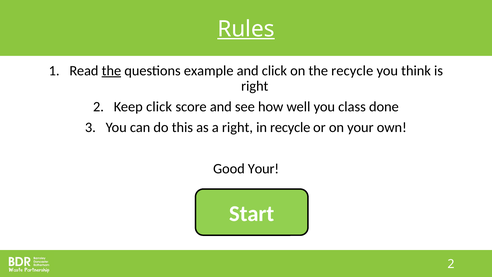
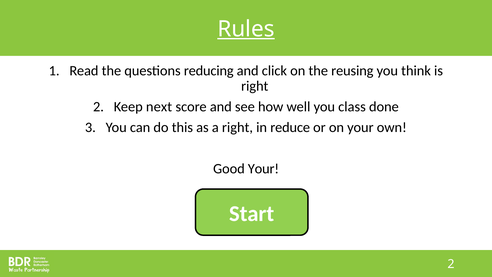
the underline: present -> none (111, 71)
example: example -> reducing (209, 71)
the recycle: recycle -> reusing (352, 71)
Keep click: click -> next (159, 107)
in recycle: recycle -> reduce (290, 127)
